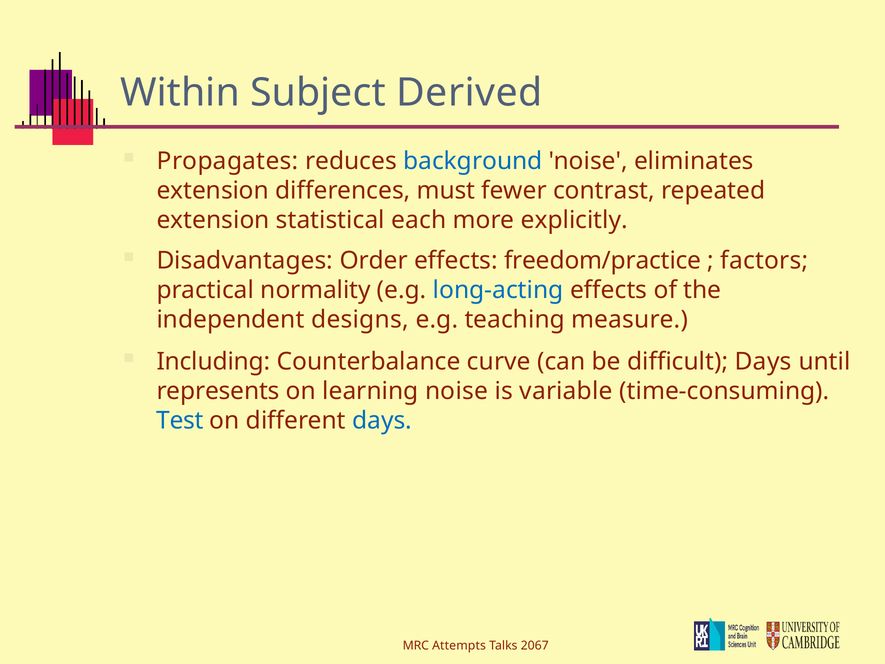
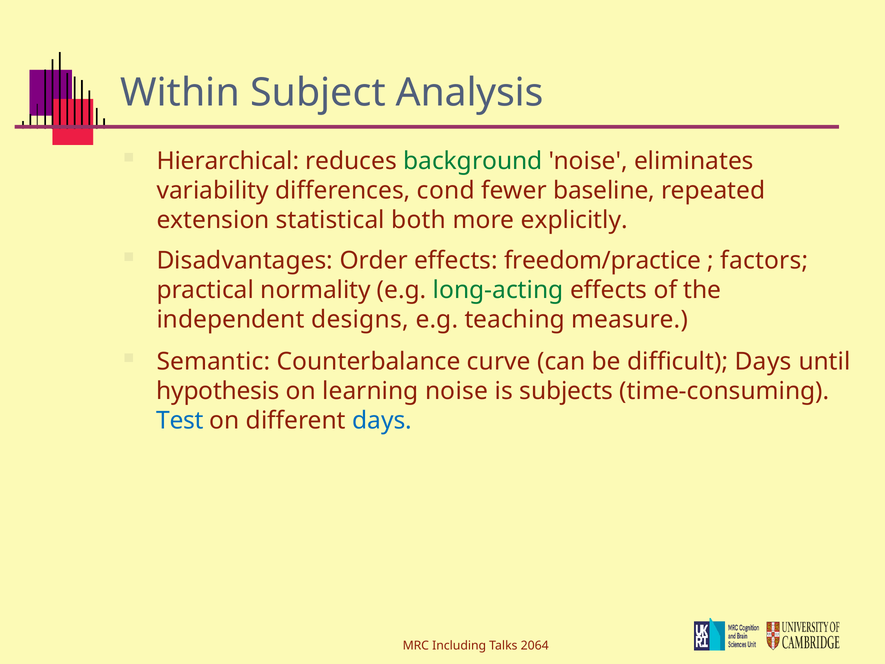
Derived: Derived -> Analysis (470, 93)
Propagates: Propagates -> Hierarchical (228, 161)
background colour: blue -> green (473, 161)
extension: extension -> variability (213, 191)
must: must -> cond (446, 191)
contrast: contrast -> baseline (604, 191)
each: each -> both (419, 220)
long-acting colour: blue -> green (498, 290)
Including: Including -> Semantic (213, 361)
represents: represents -> hypothesis (218, 391)
variable: variable -> subjects (566, 391)
Attempts: Attempts -> Including (459, 645)
2067: 2067 -> 2064 (535, 645)
